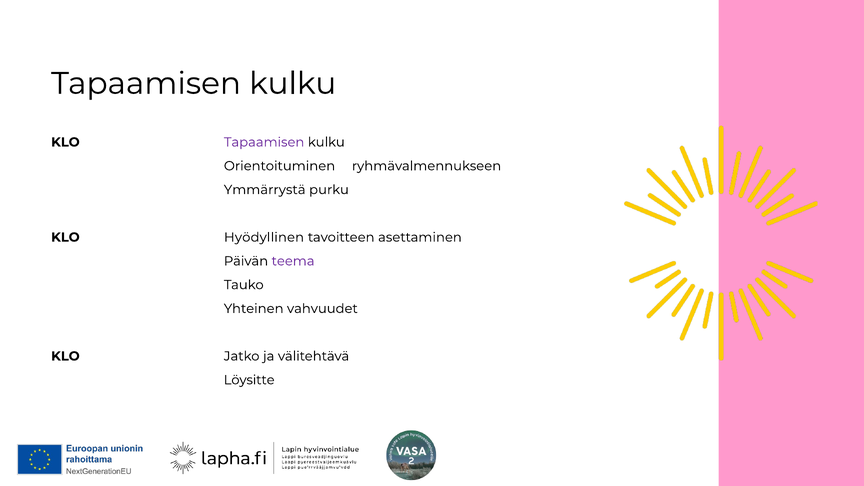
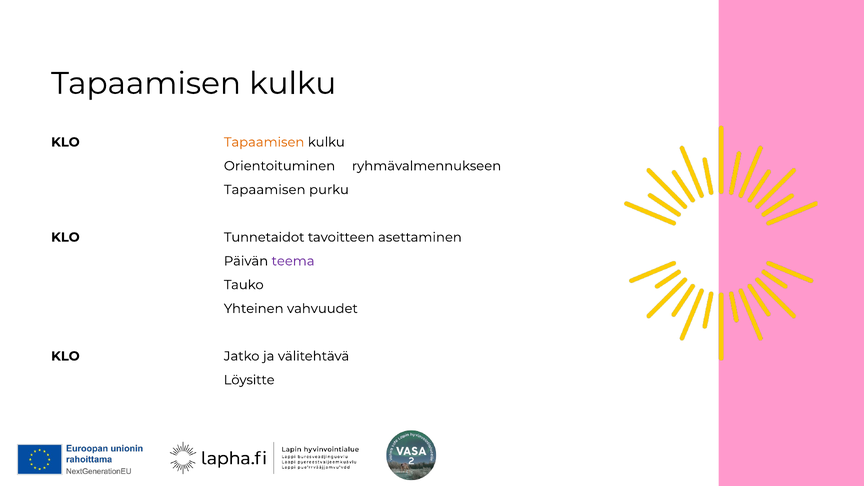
Tapaamisen colour: purple -> orange (264, 142)
Ymmärrystä: Ymmärrystä -> Tapaamisen (265, 190)
Hyödyllinen: Hyödyllinen -> Tunnetaidot (264, 237)
